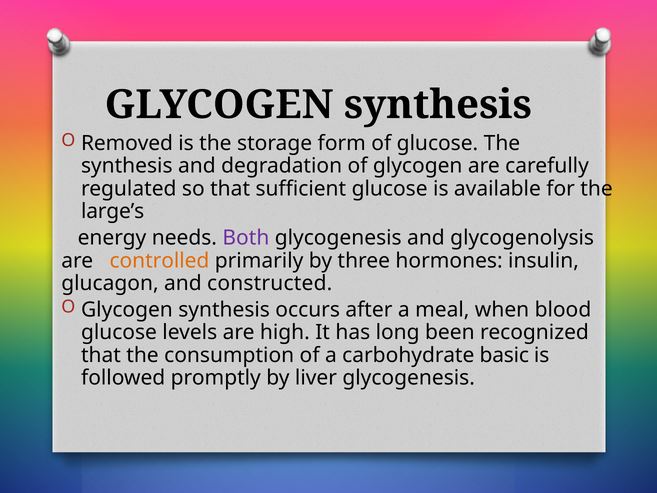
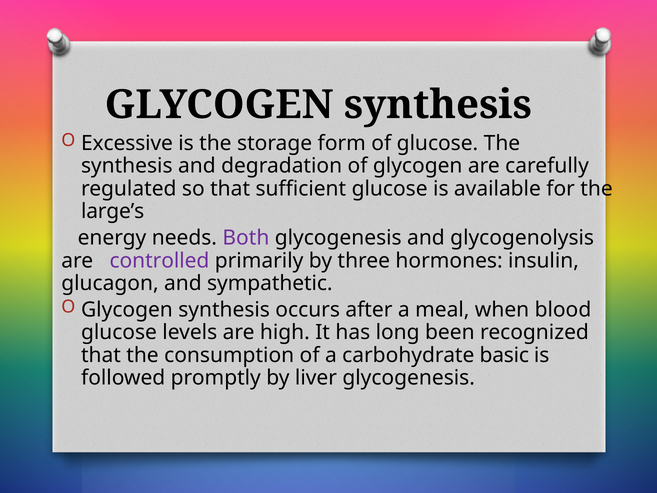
Removed: Removed -> Excessive (127, 143)
controlled colour: orange -> purple (159, 260)
constructed: constructed -> sympathetic (270, 283)
